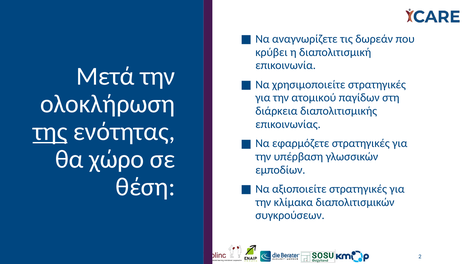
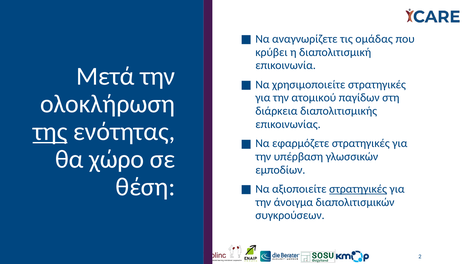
δωρεάν: δωρεάν -> ομάδας (374, 39)
στρατηγικές underline: none -> present (358, 188)
κλίμακα: κλίμακα -> άνοιγμα (293, 202)
